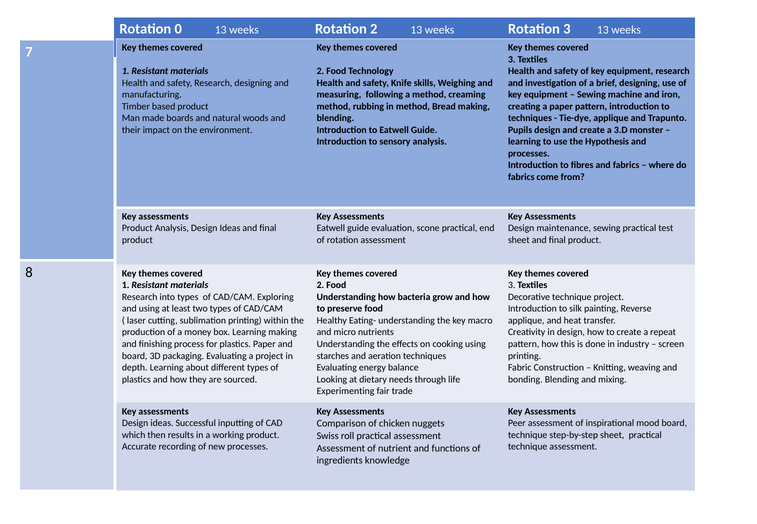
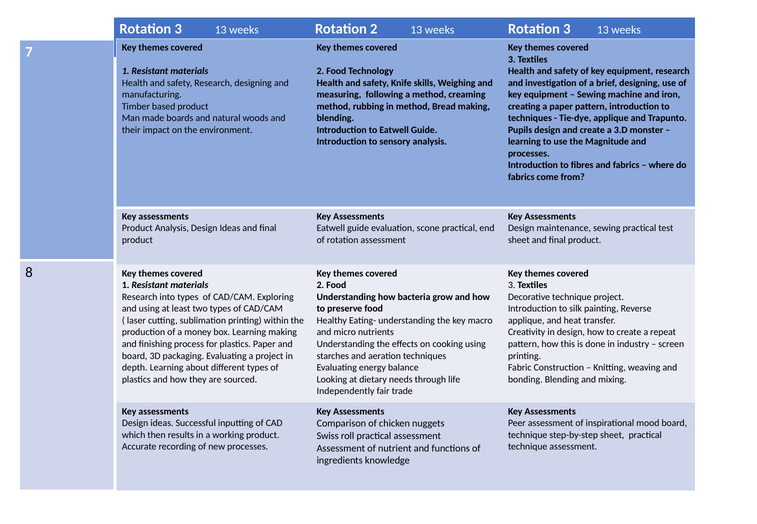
0: 0 -> 3 (178, 29)
Hypothesis: Hypothesis -> Magnitude (607, 142)
Experimenting: Experimenting -> Independently (346, 391)
